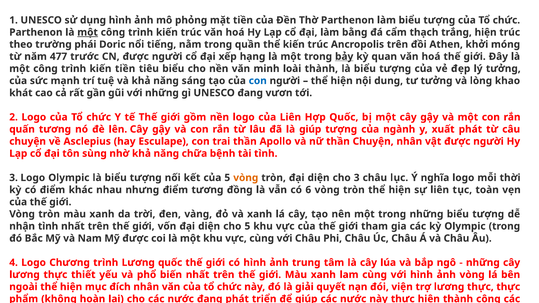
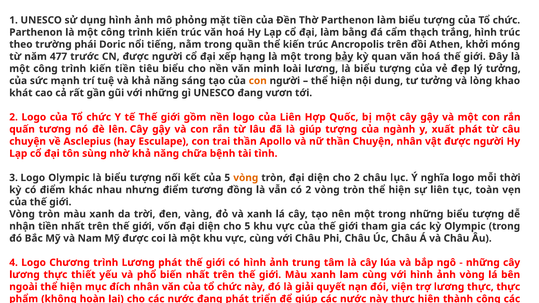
một underline: present -> none (88, 32)
trắng hiện: hiện -> hình (486, 32)
loài thành: thành -> lương (321, 69)
con colour: blue -> orange (258, 81)
cho 3: 3 -> 2 (357, 178)
có 6: 6 -> 2 (308, 190)
nhận tình: tình -> tiền (48, 226)
Lương quốc: quốc -> phát (170, 263)
